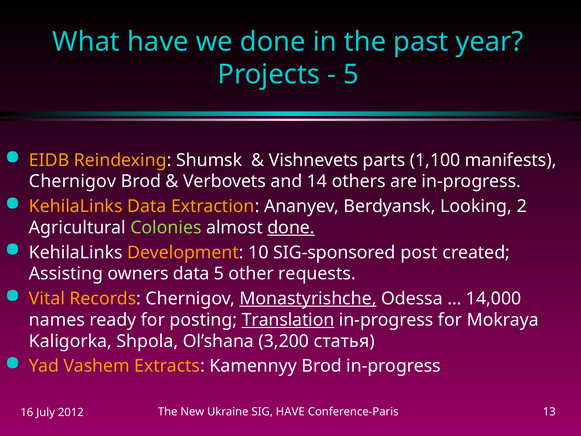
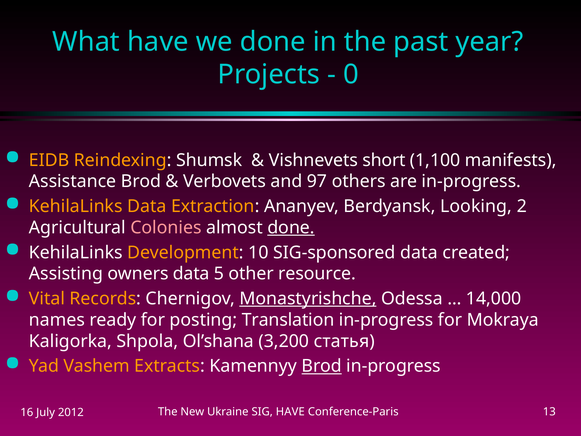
5: 5 -> 0 (351, 75)
parts: parts -> short (384, 160)
Chernigov: Chernigov -> Assistance (73, 181)
14: 14 -> 97 (317, 181)
Colonies colour: light green -> pink (166, 228)
SIG-sponsored post: post -> data (419, 252)
requests: requests -> resource (317, 274)
Translation underline: present -> none (288, 320)
Brod underline: none -> present (322, 366)
